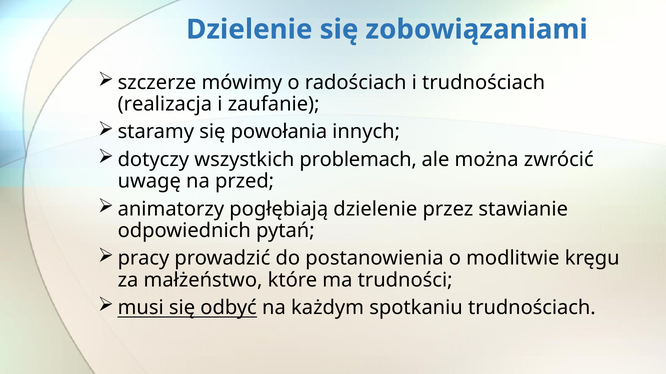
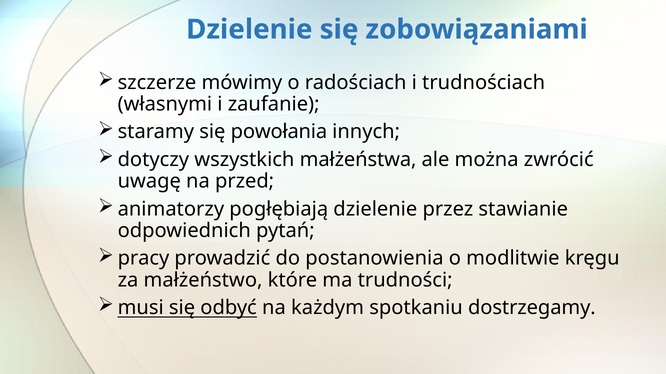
realizacja: realizacja -> własnymi (165, 104)
problemach: problemach -> małżeństwa (358, 160)
spotkaniu trudnościach: trudnościach -> dostrzegamy (532, 308)
